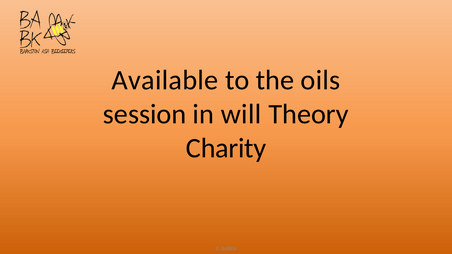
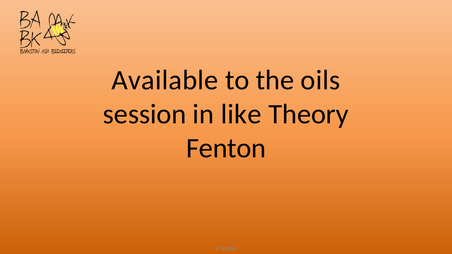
will: will -> like (241, 114)
Charity: Charity -> Fenton (226, 148)
